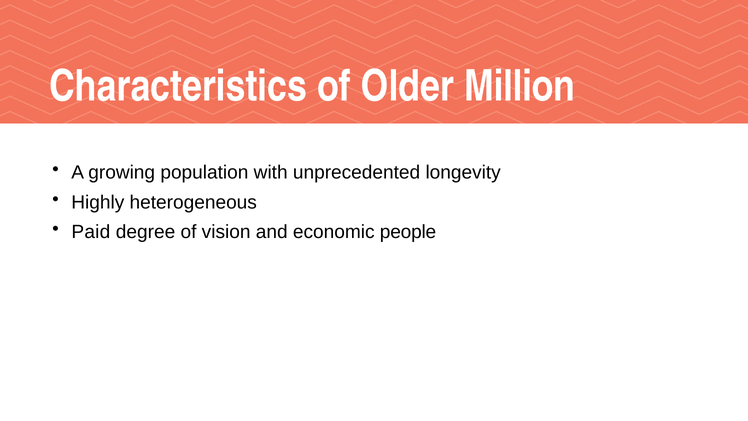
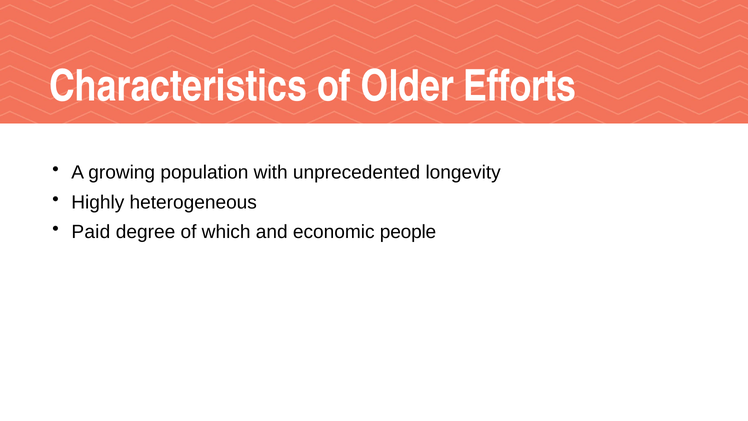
Million: Million -> Efforts (520, 86)
vision: vision -> which (226, 232)
